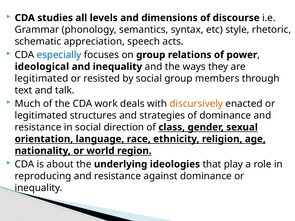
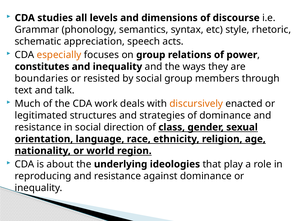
especially colour: blue -> orange (59, 55)
ideological: ideological -> constitutes (42, 67)
legitimated: legitimated -> boundaries (41, 79)
